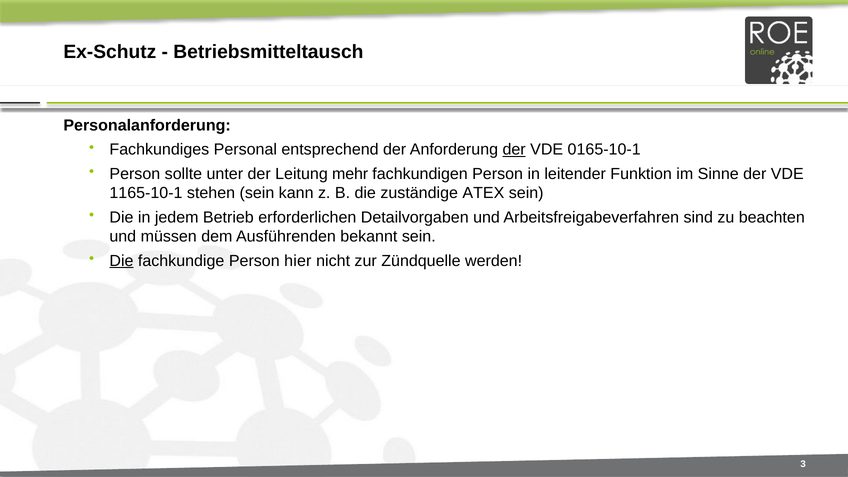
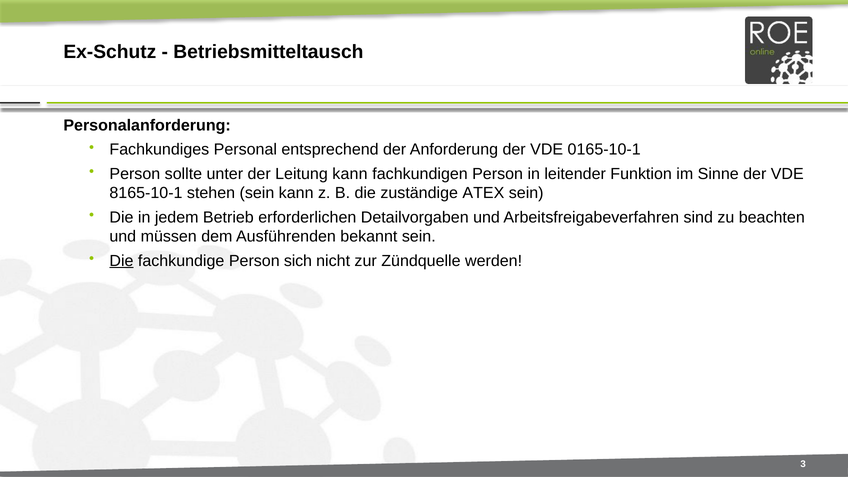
der underline: present -> none (514, 150)
Leitung mehr: mehr -> kann (350, 174)
1165-10-1: 1165-10-1 -> 8165-10-1 (146, 193)
hier: hier -> sich (298, 261)
